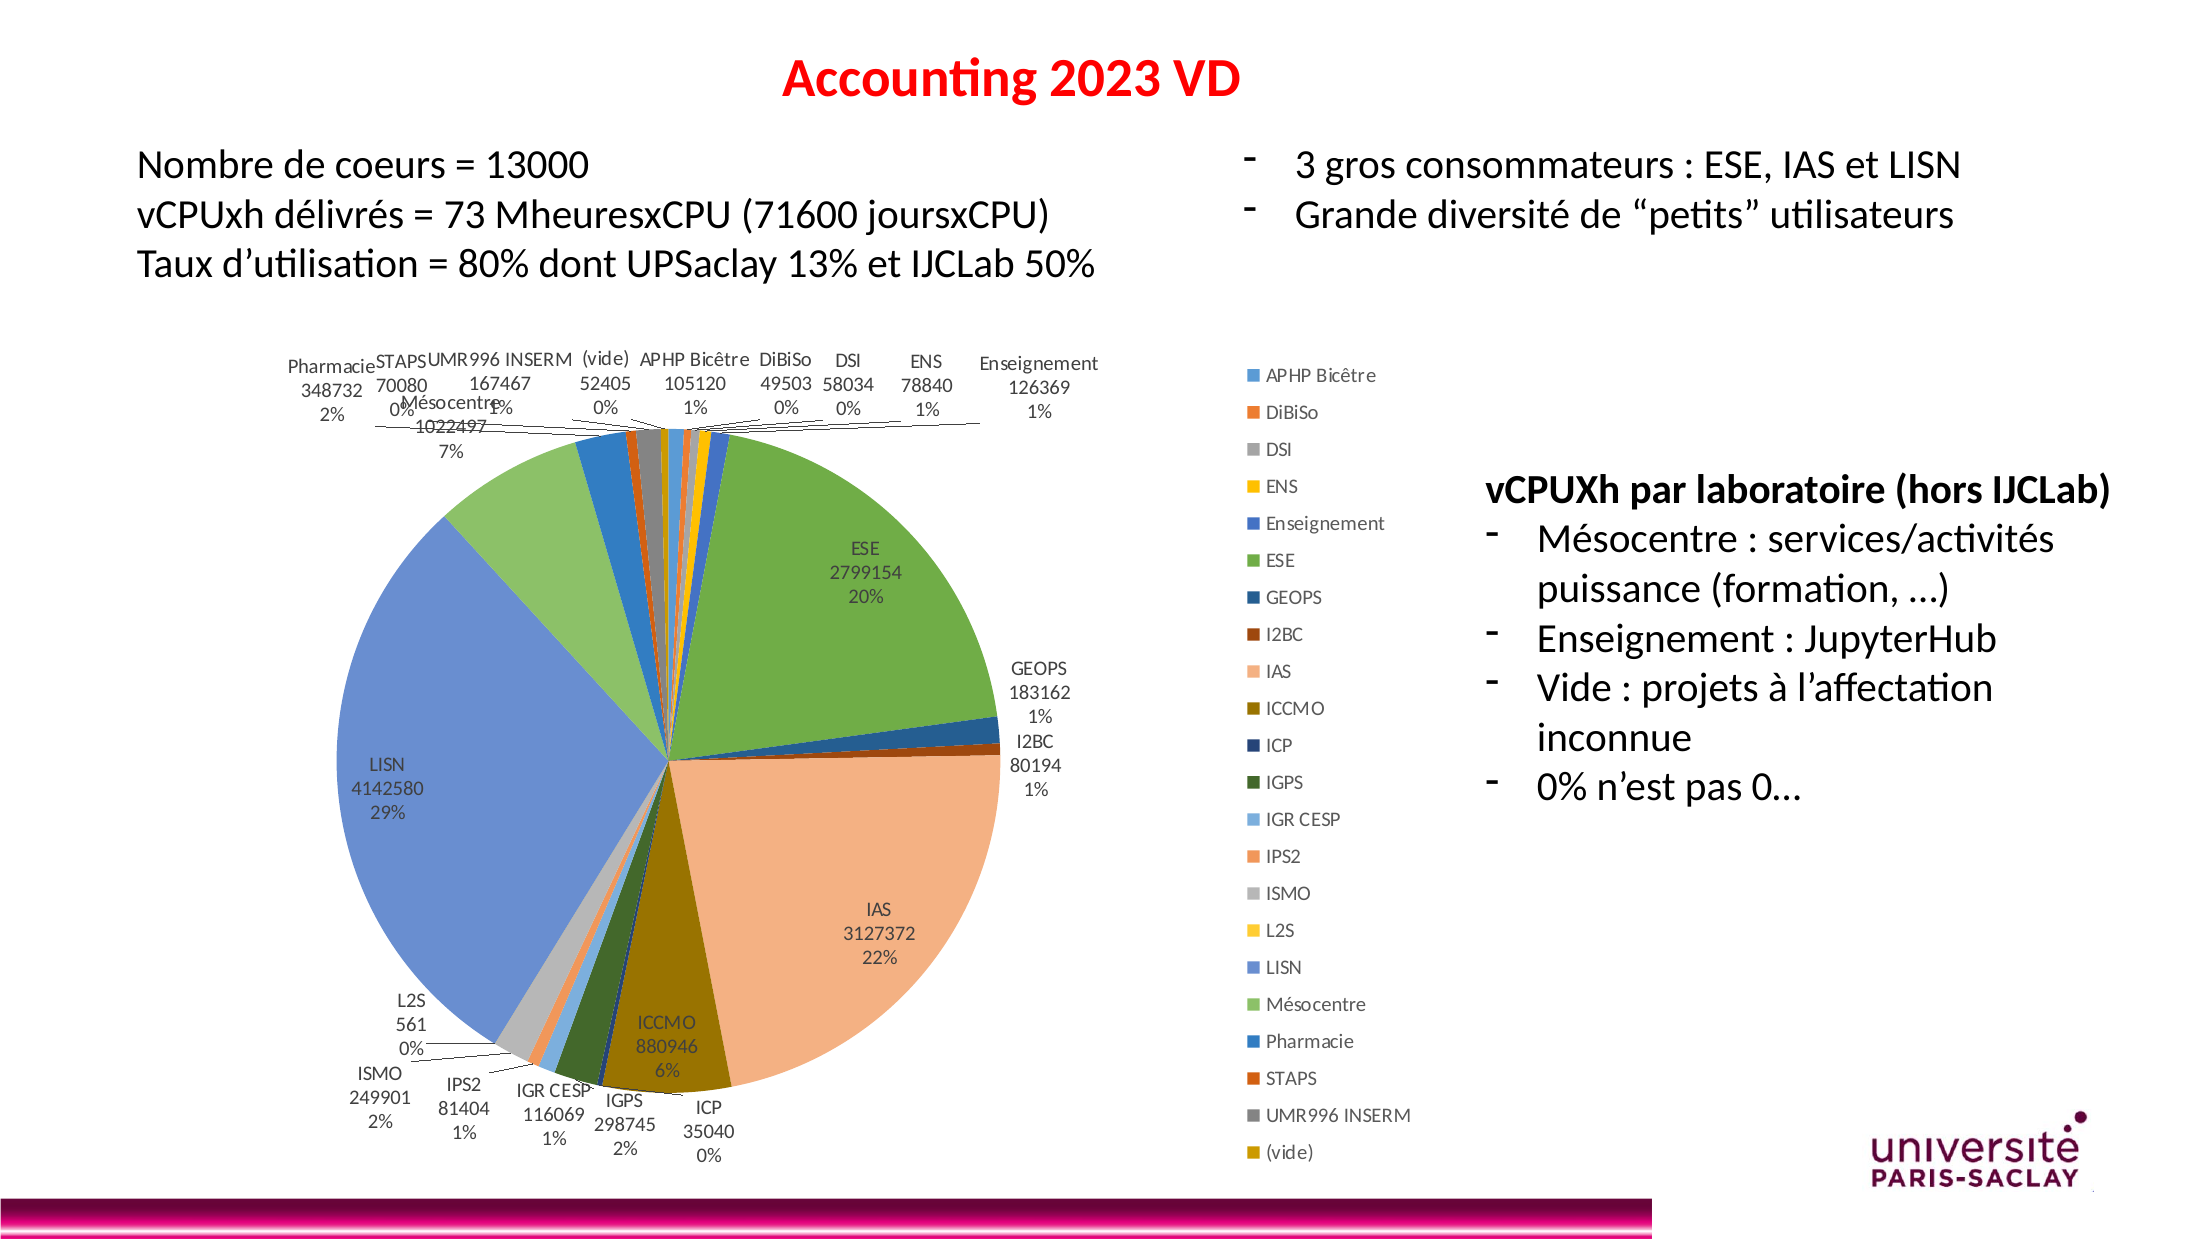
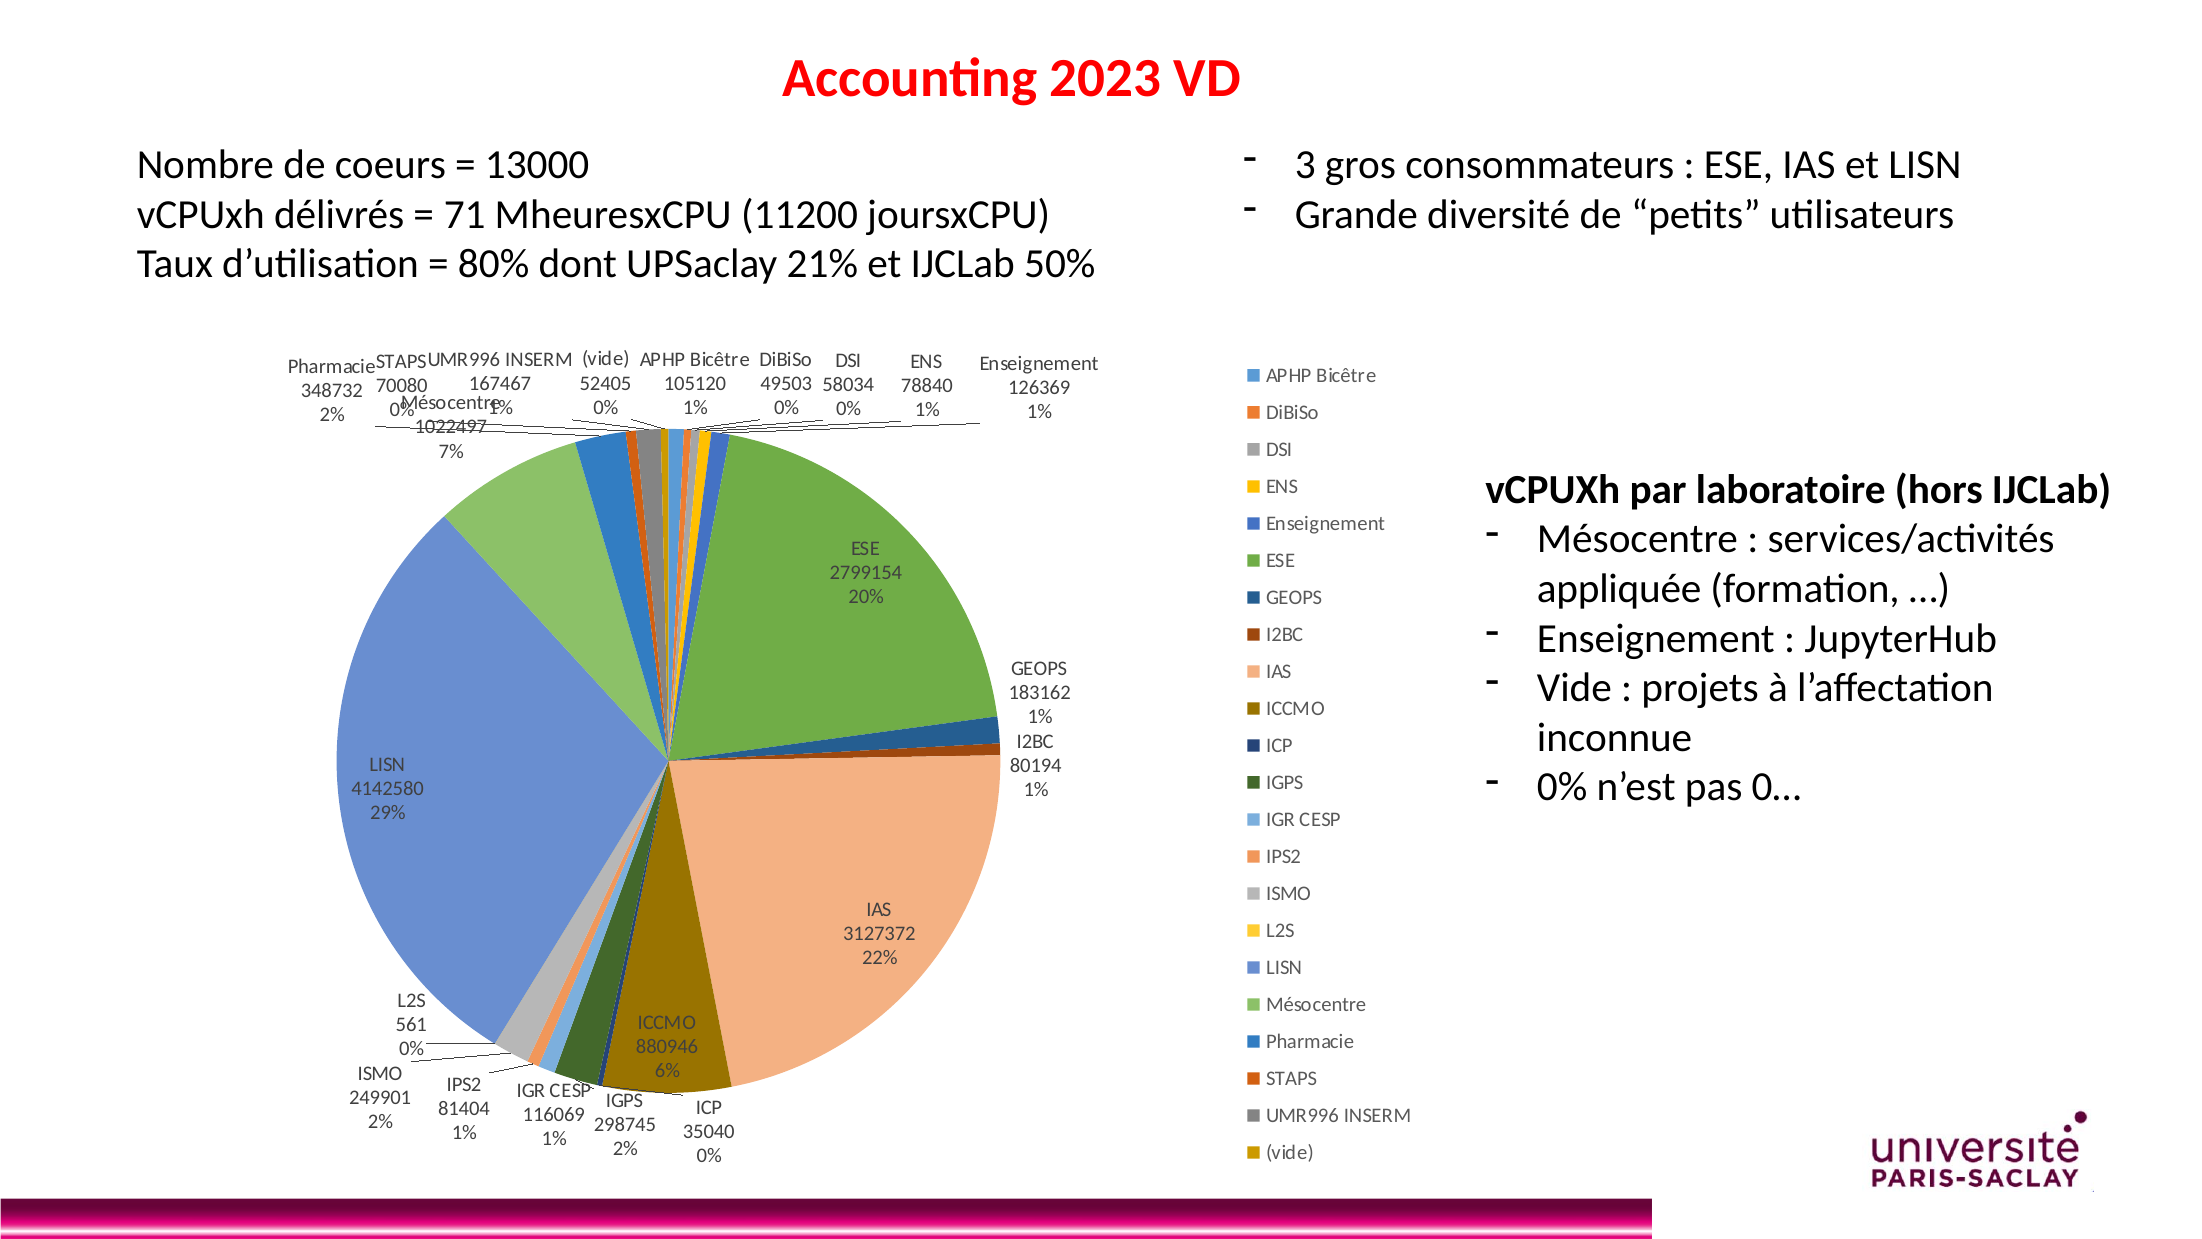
73: 73 -> 71 (465, 215)
71600: 71600 -> 11200 (799, 215)
13%: 13% -> 21% (822, 264)
puissance: puissance -> appliquée (1619, 589)
